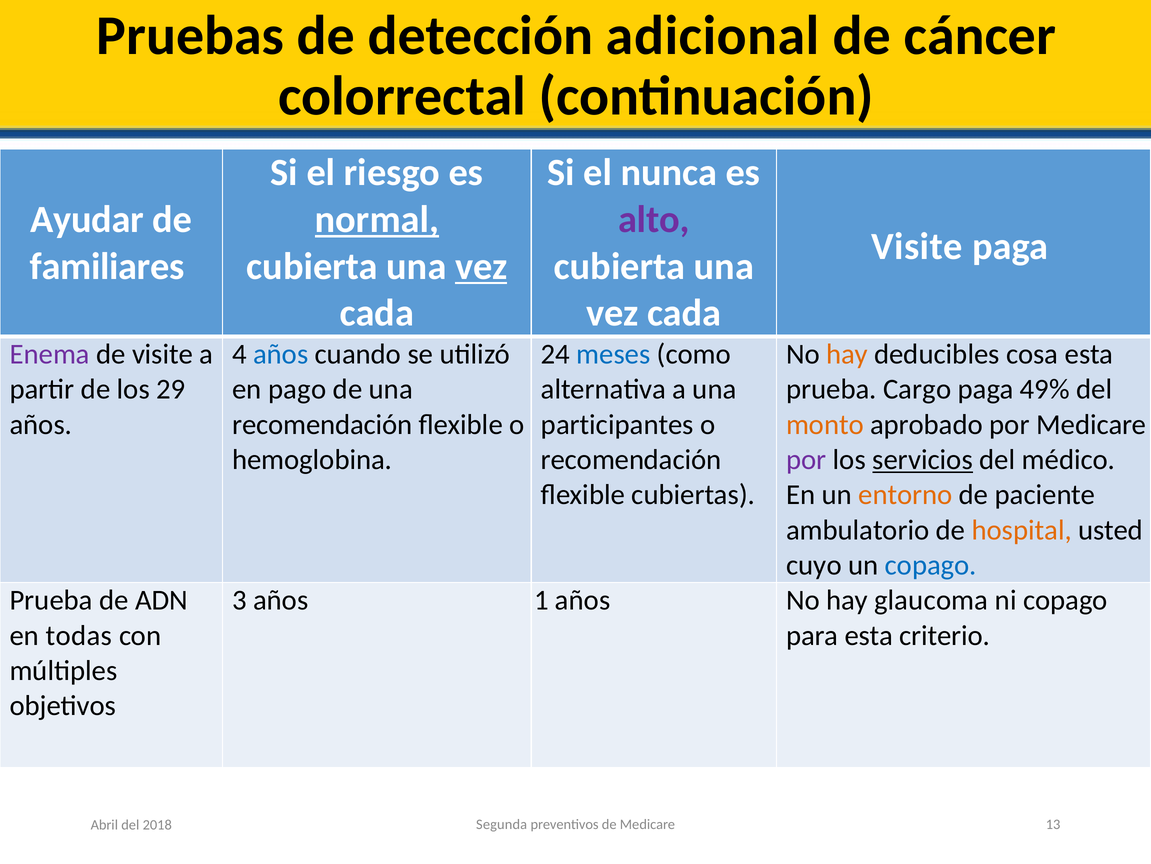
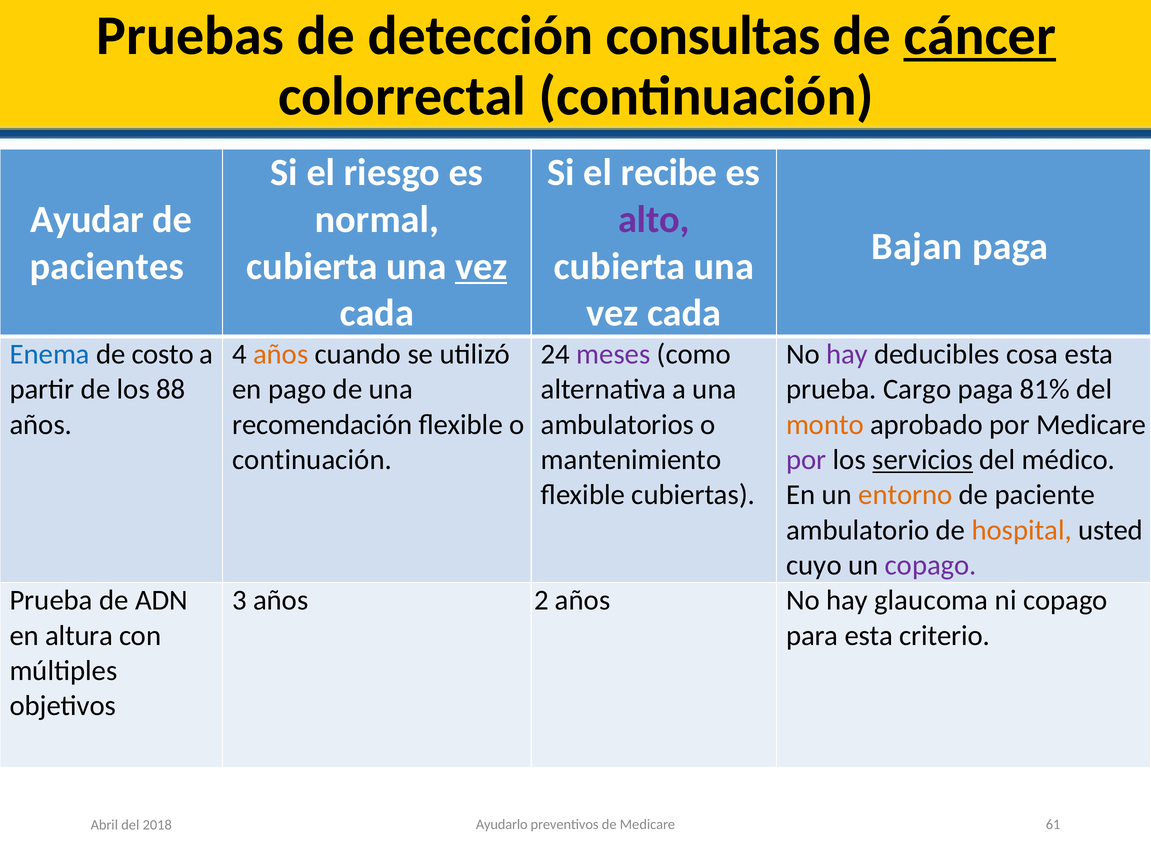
adicional: adicional -> consultas (713, 36)
cáncer underline: none -> present (980, 36)
nunca: nunca -> recibe (669, 173)
normal underline: present -> none (377, 219)
Visite: Visite -> Bajan (917, 246)
familiares: familiares -> pacientes (107, 266)
Enema colour: purple -> blue (50, 354)
de visite: visite -> costo (163, 354)
años colour: blue -> orange (281, 354)
meses colour: blue -> purple (613, 354)
hay colour: orange -> purple (847, 354)
29: 29 -> 88 (171, 389)
49%: 49% -> 81% (1045, 389)
participantes: participantes -> ambulatorios (617, 424)
hemoglobina: hemoglobina -> continuación (312, 459)
recomendación: recomendación -> mantenimiento (631, 459)
copago colour: blue -> purple (931, 565)
1: 1 -> 2 (541, 600)
todas: todas -> altura (79, 635)
Segunda: Segunda -> Ayudarlo (502, 824)
13: 13 -> 61 (1053, 824)
